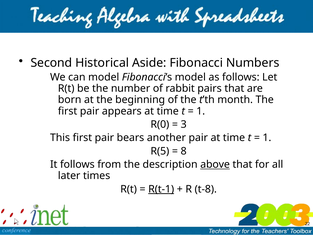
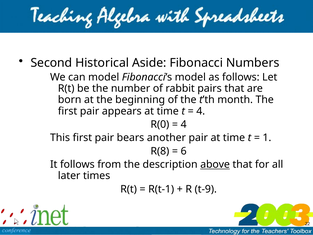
1: 1 -> 4 (201, 111)
3: 3 -> 4 (184, 124)
R(5: R(5 -> R(8 (160, 151)
8: 8 -> 6 (184, 151)
R(t-1 underline: present -> none (161, 189)
t-8: t-8 -> t-9 (206, 189)
